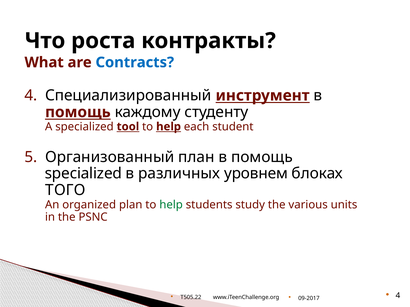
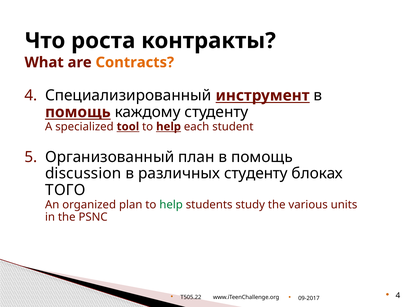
Contracts colour: blue -> orange (135, 62)
specialized: specialized -> discussion (83, 174)
различных уровнем: уровнем -> студенту (256, 174)
